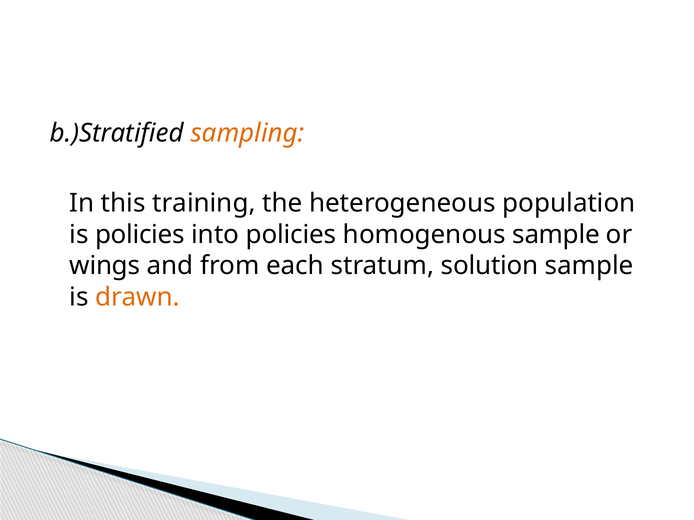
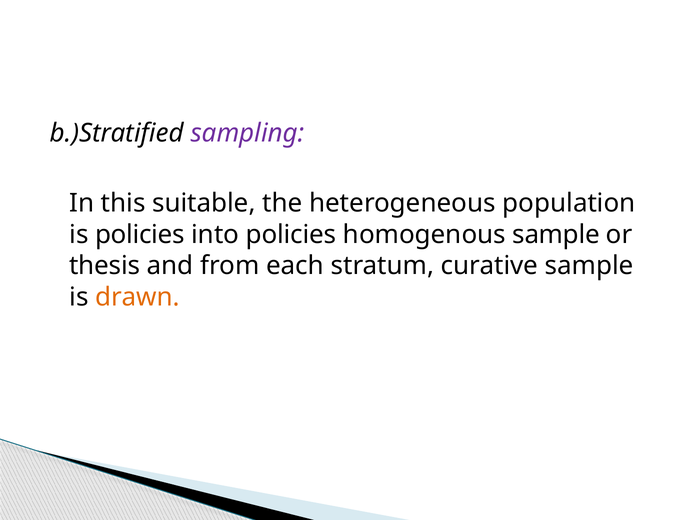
sampling colour: orange -> purple (248, 133)
training: training -> suitable (204, 204)
wings: wings -> thesis (105, 266)
solution: solution -> curative (490, 266)
